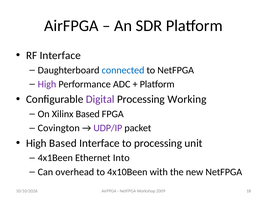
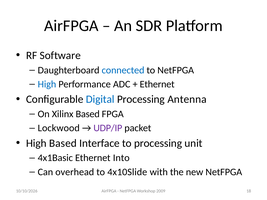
RF Interface: Interface -> Software (60, 56)
High colour: purple -> blue (47, 84)
Platform: Platform -> Ethernet (157, 84)
Digital colour: purple -> blue (100, 99)
Working: Working -> Antenna (187, 99)
Covington: Covington -> Lockwood (59, 128)
4x1Been: 4x1Been -> 4x1Basic (55, 158)
4x10Been: 4x10Been -> 4x10Slide (127, 172)
